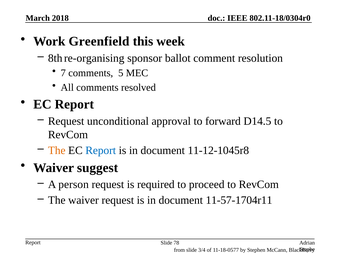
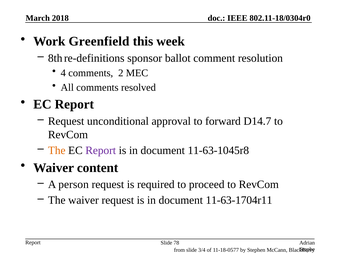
re-organising: re-organising -> re-definitions (94, 58)
7: 7 -> 4 (63, 73)
5: 5 -> 2 (121, 73)
D14.5: D14.5 -> D14.7 (257, 121)
Report colour: blue -> purple (101, 150)
11-12-1045r8: 11-12-1045r8 -> 11-63-1045r8 (218, 150)
suggest: suggest -> content (98, 168)
11-57-1704r11: 11-57-1704r11 -> 11-63-1704r11 (239, 200)
